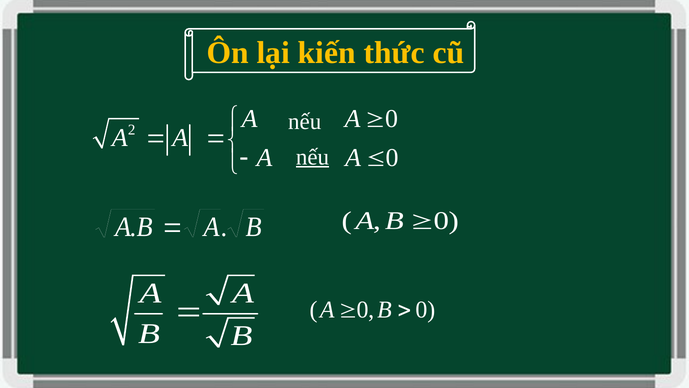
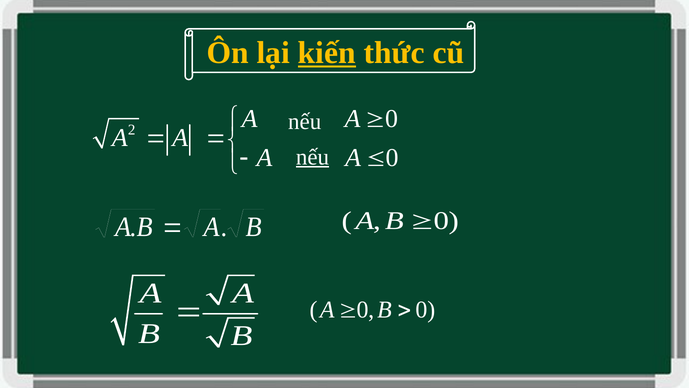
kiến underline: none -> present (327, 53)
